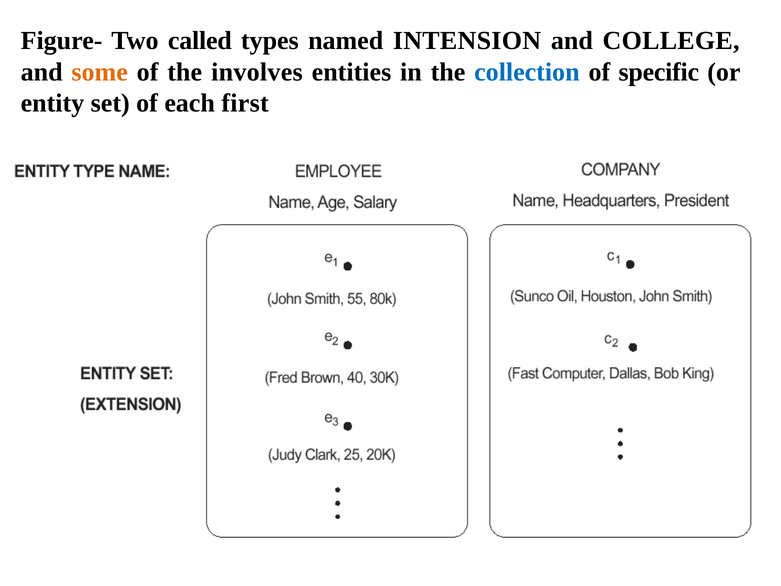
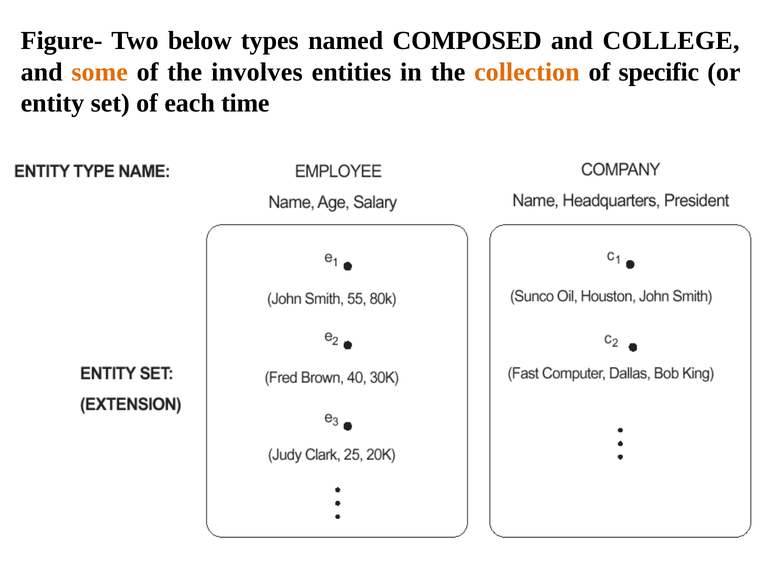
called: called -> below (200, 41)
INTENSION: INTENSION -> COMPOSED (467, 41)
collection colour: blue -> orange (527, 72)
first: first -> time (245, 103)
